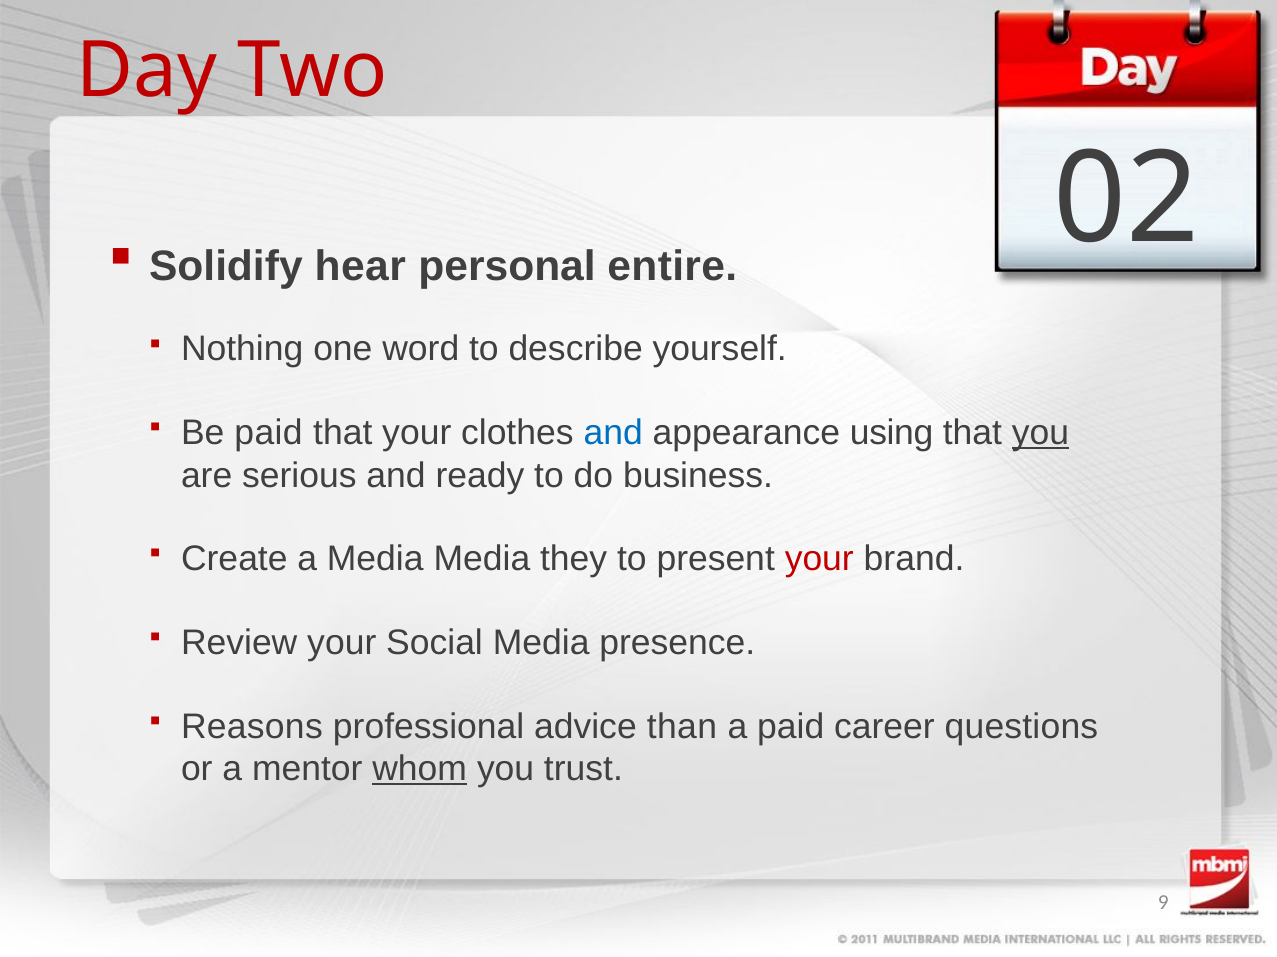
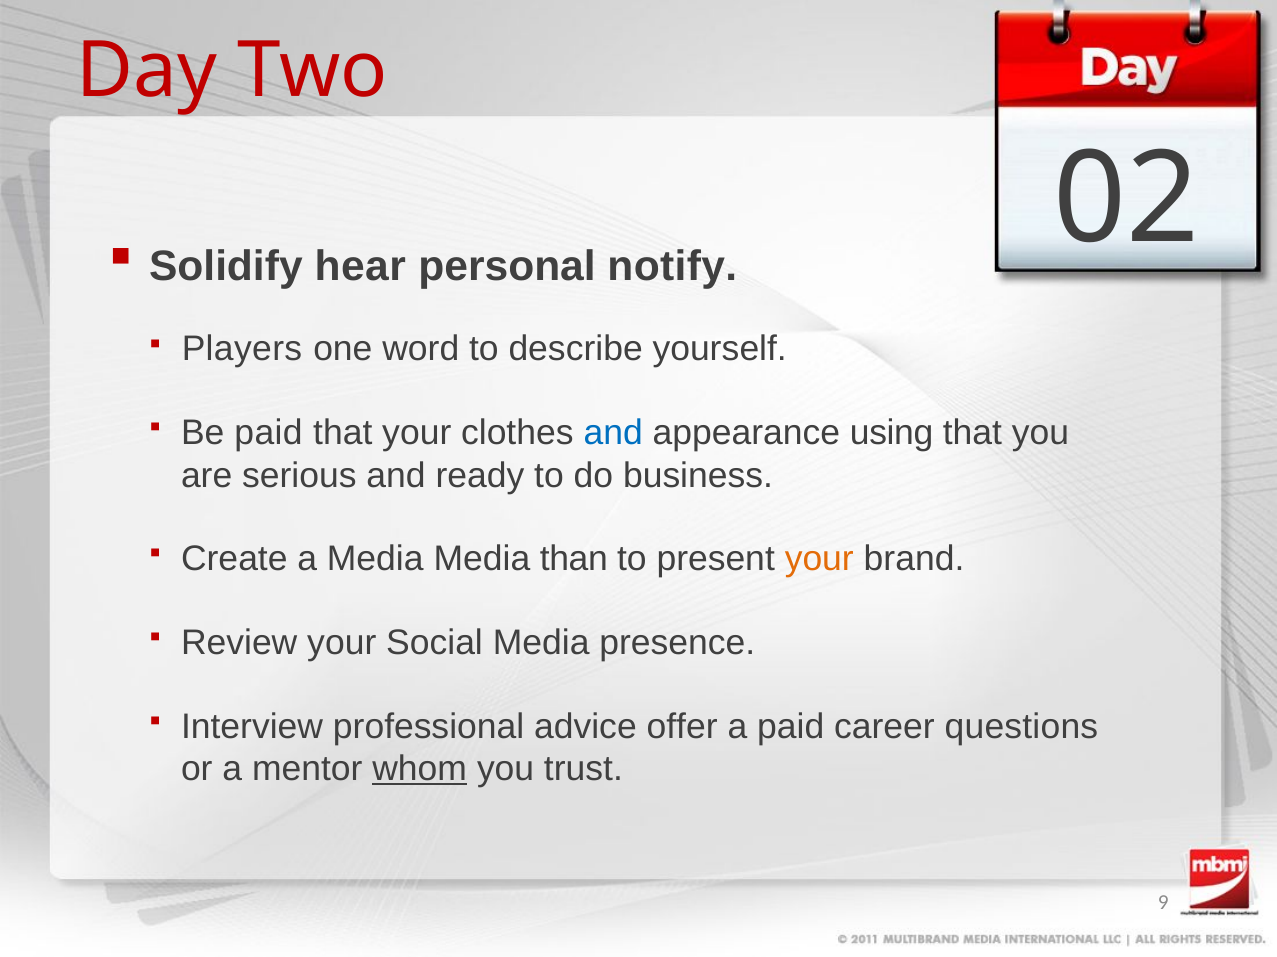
entire: entire -> notify (672, 266)
Nothing: Nothing -> Players (242, 350)
you underline: present -> none (1040, 433)
they: they -> than (574, 560)
your colour: red -> orange (819, 560)
Reasons: Reasons -> Interview (252, 727)
than: than -> offer (682, 727)
